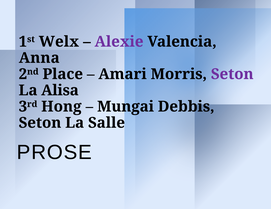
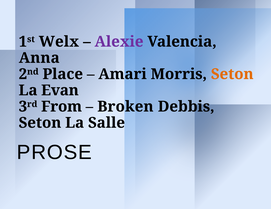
Seton colour: purple -> orange (232, 74)
Alisa: Alisa -> Evan (60, 91)
Hong: Hong -> From (62, 107)
Mungai: Mungai -> Broken (125, 107)
